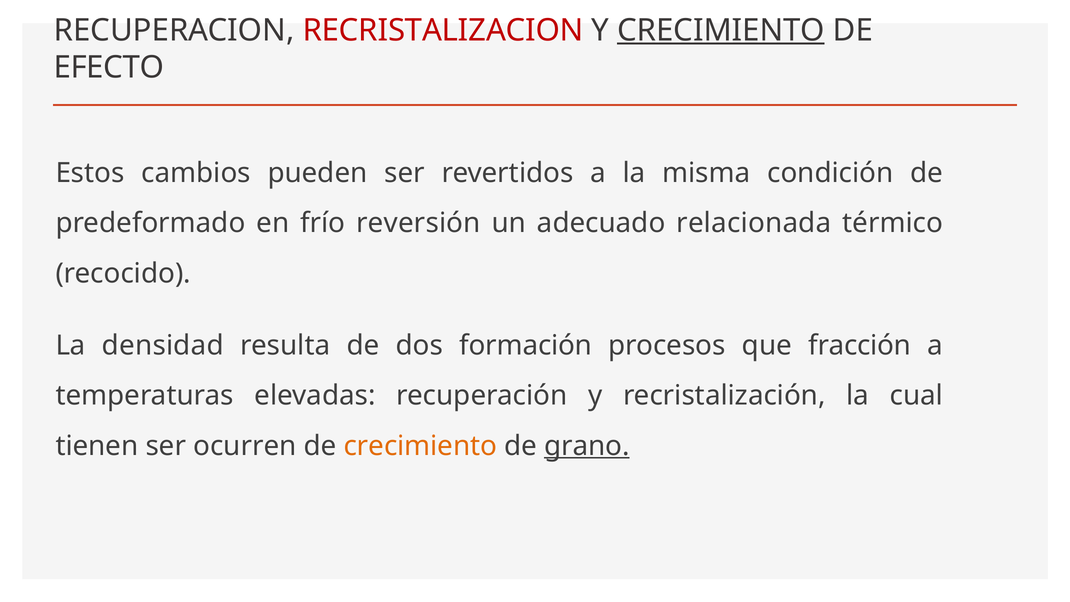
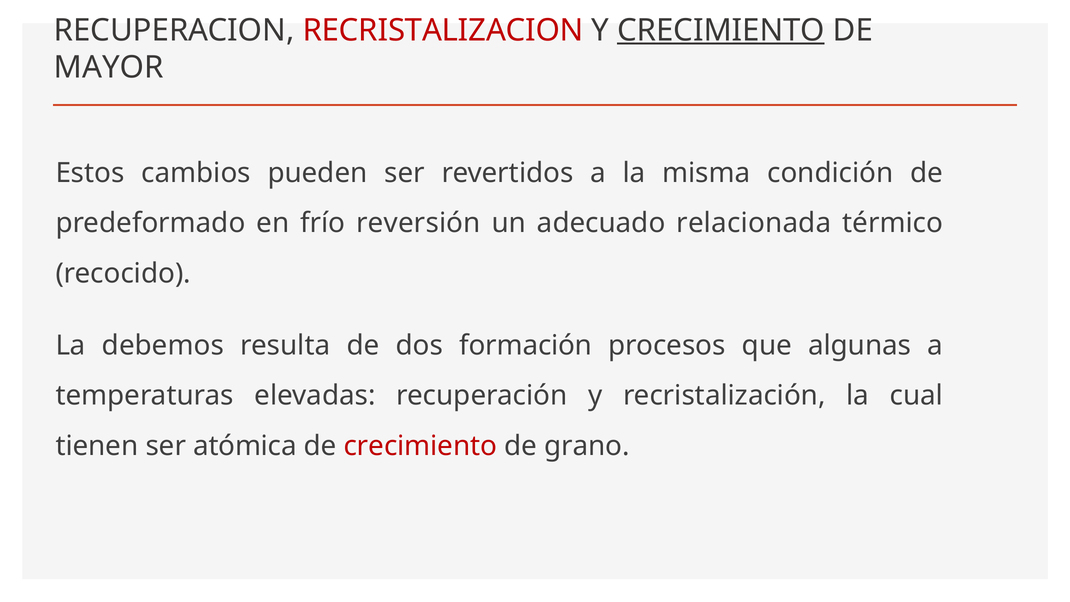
EFECTO: EFECTO -> MAYOR (109, 68)
densidad: densidad -> debemos (163, 346)
fracción: fracción -> algunas (860, 346)
ocurren: ocurren -> atómica (245, 446)
crecimiento colour: orange -> red (420, 446)
grano underline: present -> none (587, 446)
